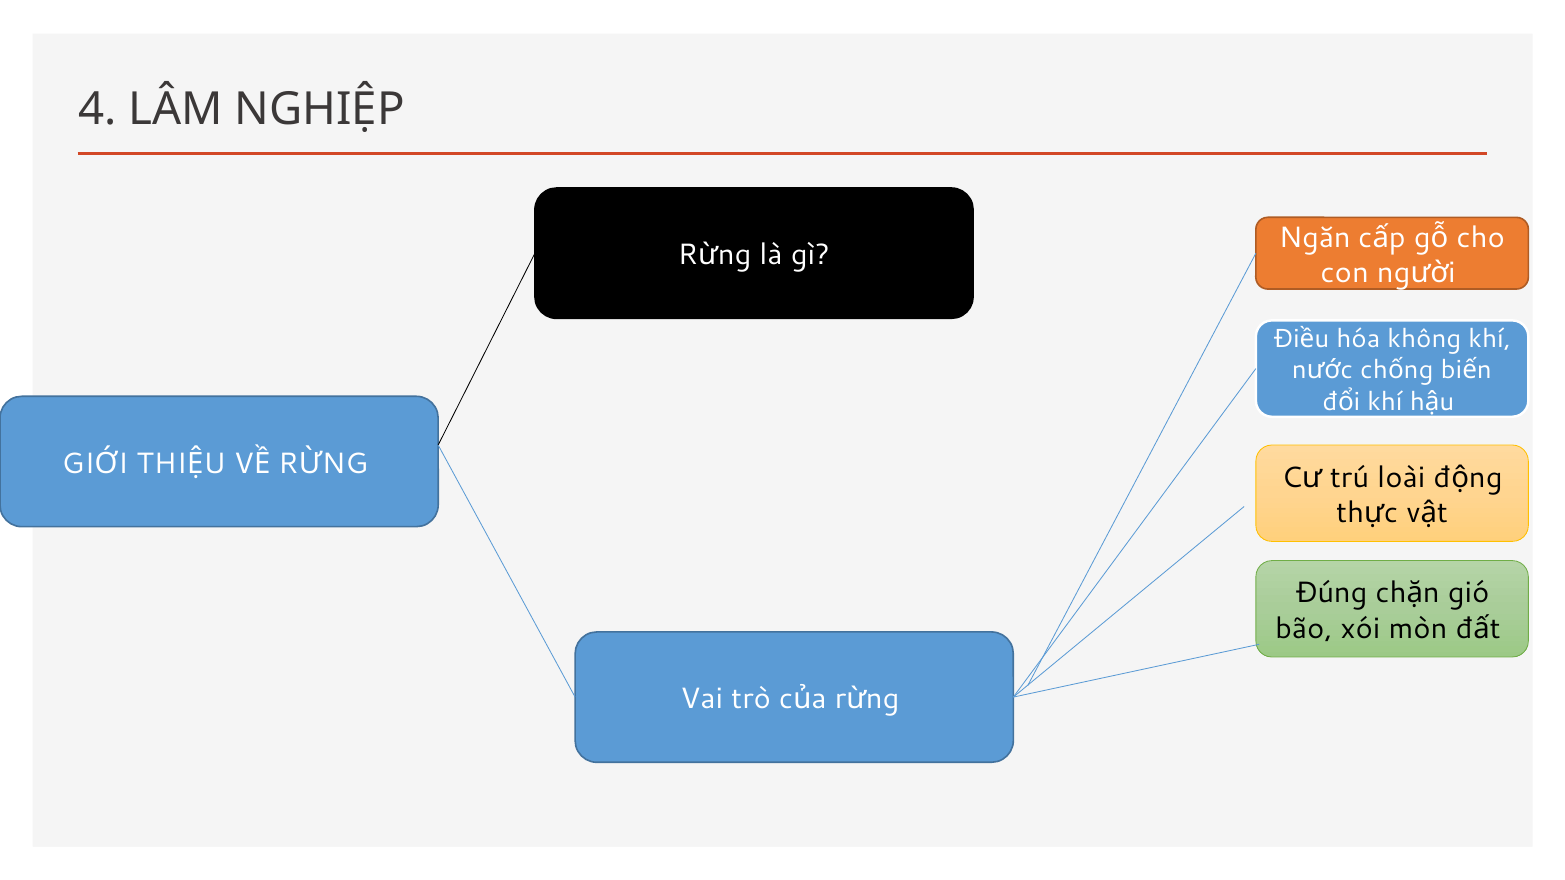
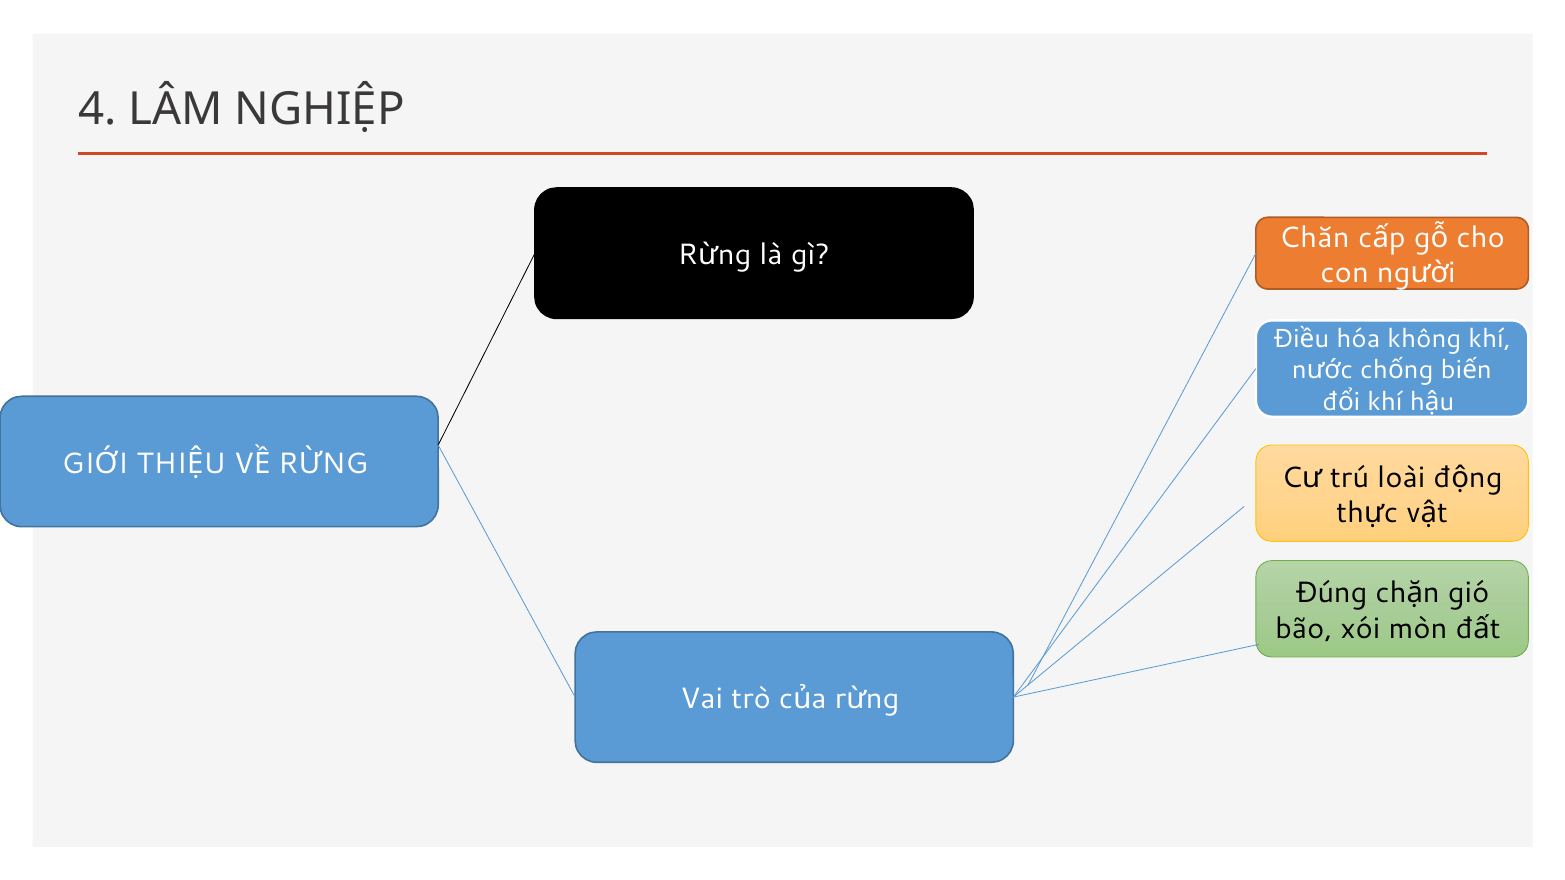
Ngăn: Ngăn -> Chăn (1314, 238)
